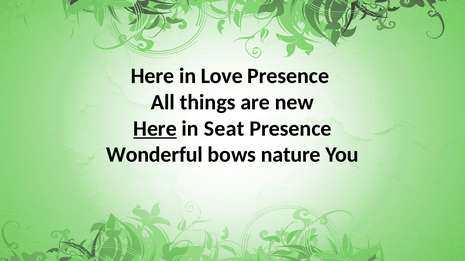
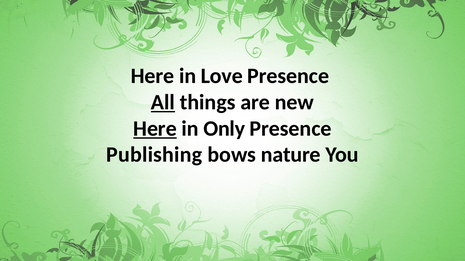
All underline: none -> present (163, 102)
Seat: Seat -> Only (224, 129)
Wonderful: Wonderful -> Publishing (154, 155)
